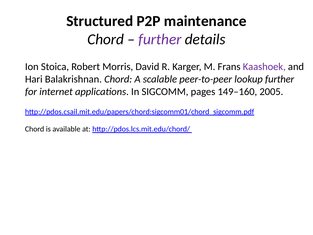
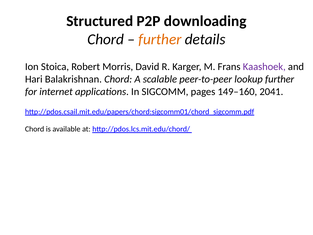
maintenance: maintenance -> downloading (205, 21)
further colour: purple -> orange (160, 39)
2005: 2005 -> 2041 (271, 92)
